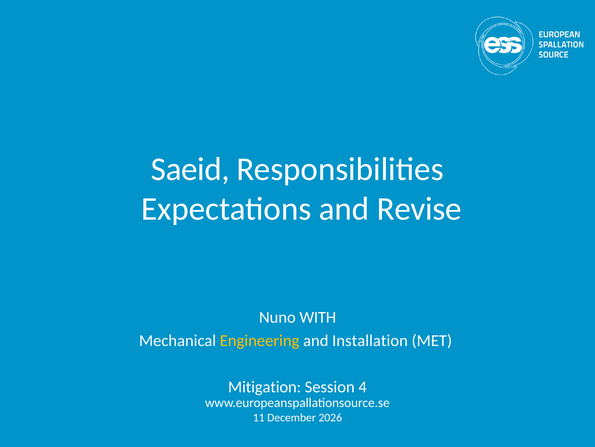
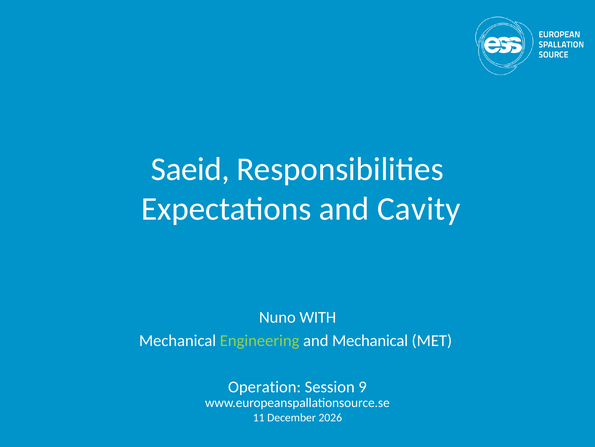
Revise: Revise -> Cavity (419, 209)
Engineering colour: yellow -> light green (260, 340)
and Installation: Installation -> Mechanical (370, 340)
Mitigation: Mitigation -> Operation (265, 386)
4: 4 -> 9 (363, 386)
